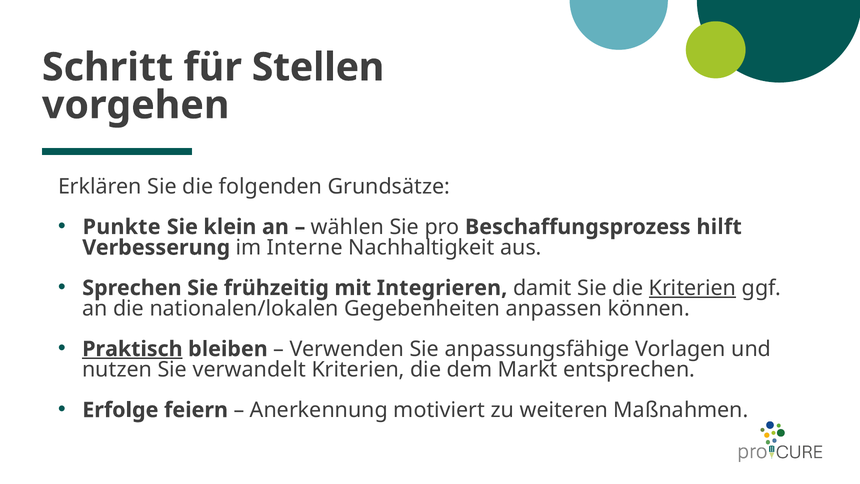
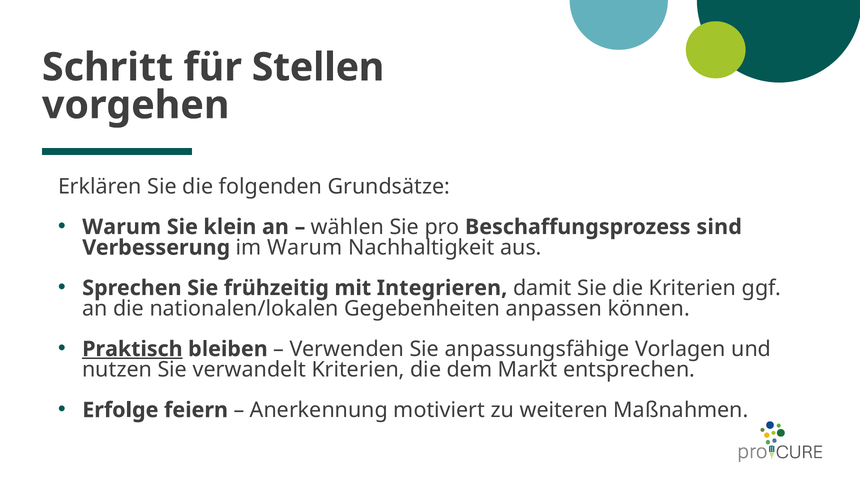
Punkte: Punkte -> Warum (122, 227)
hilft: hilft -> sind (719, 227)
im Interne: Interne -> Warum (305, 247)
Kriterien underline: present -> none (693, 288)
